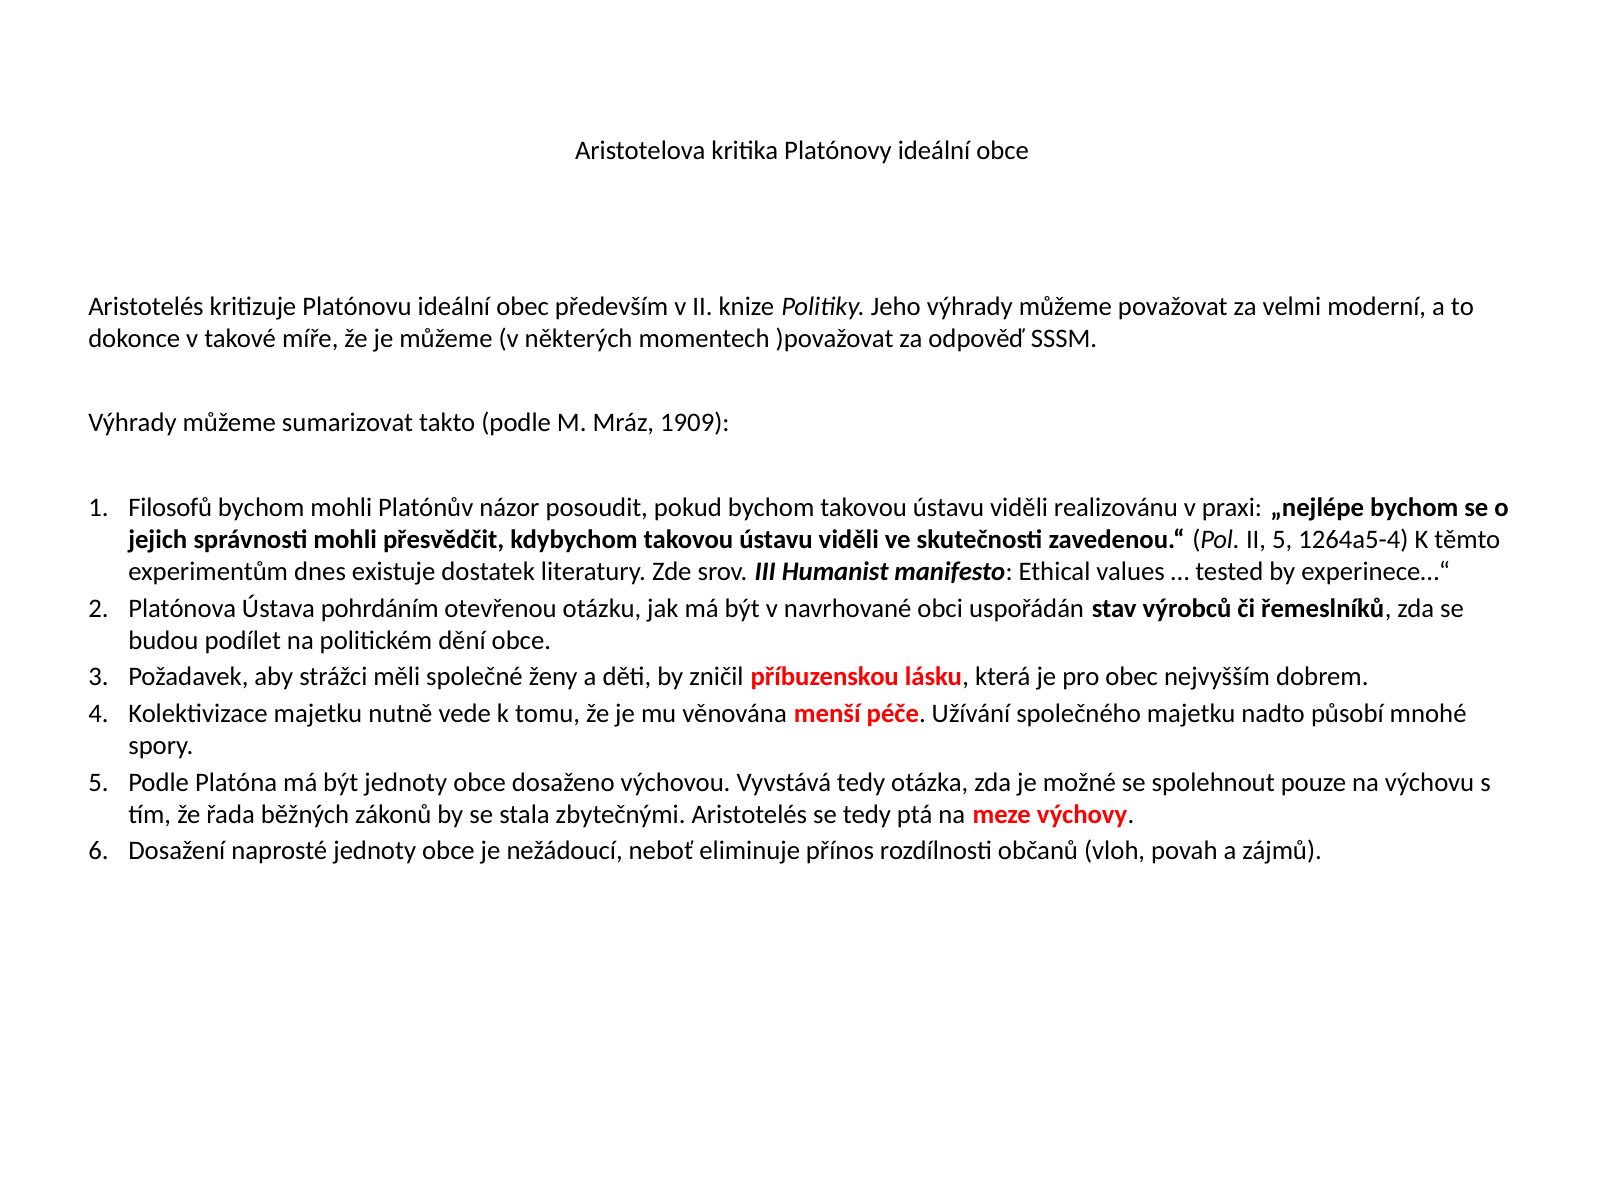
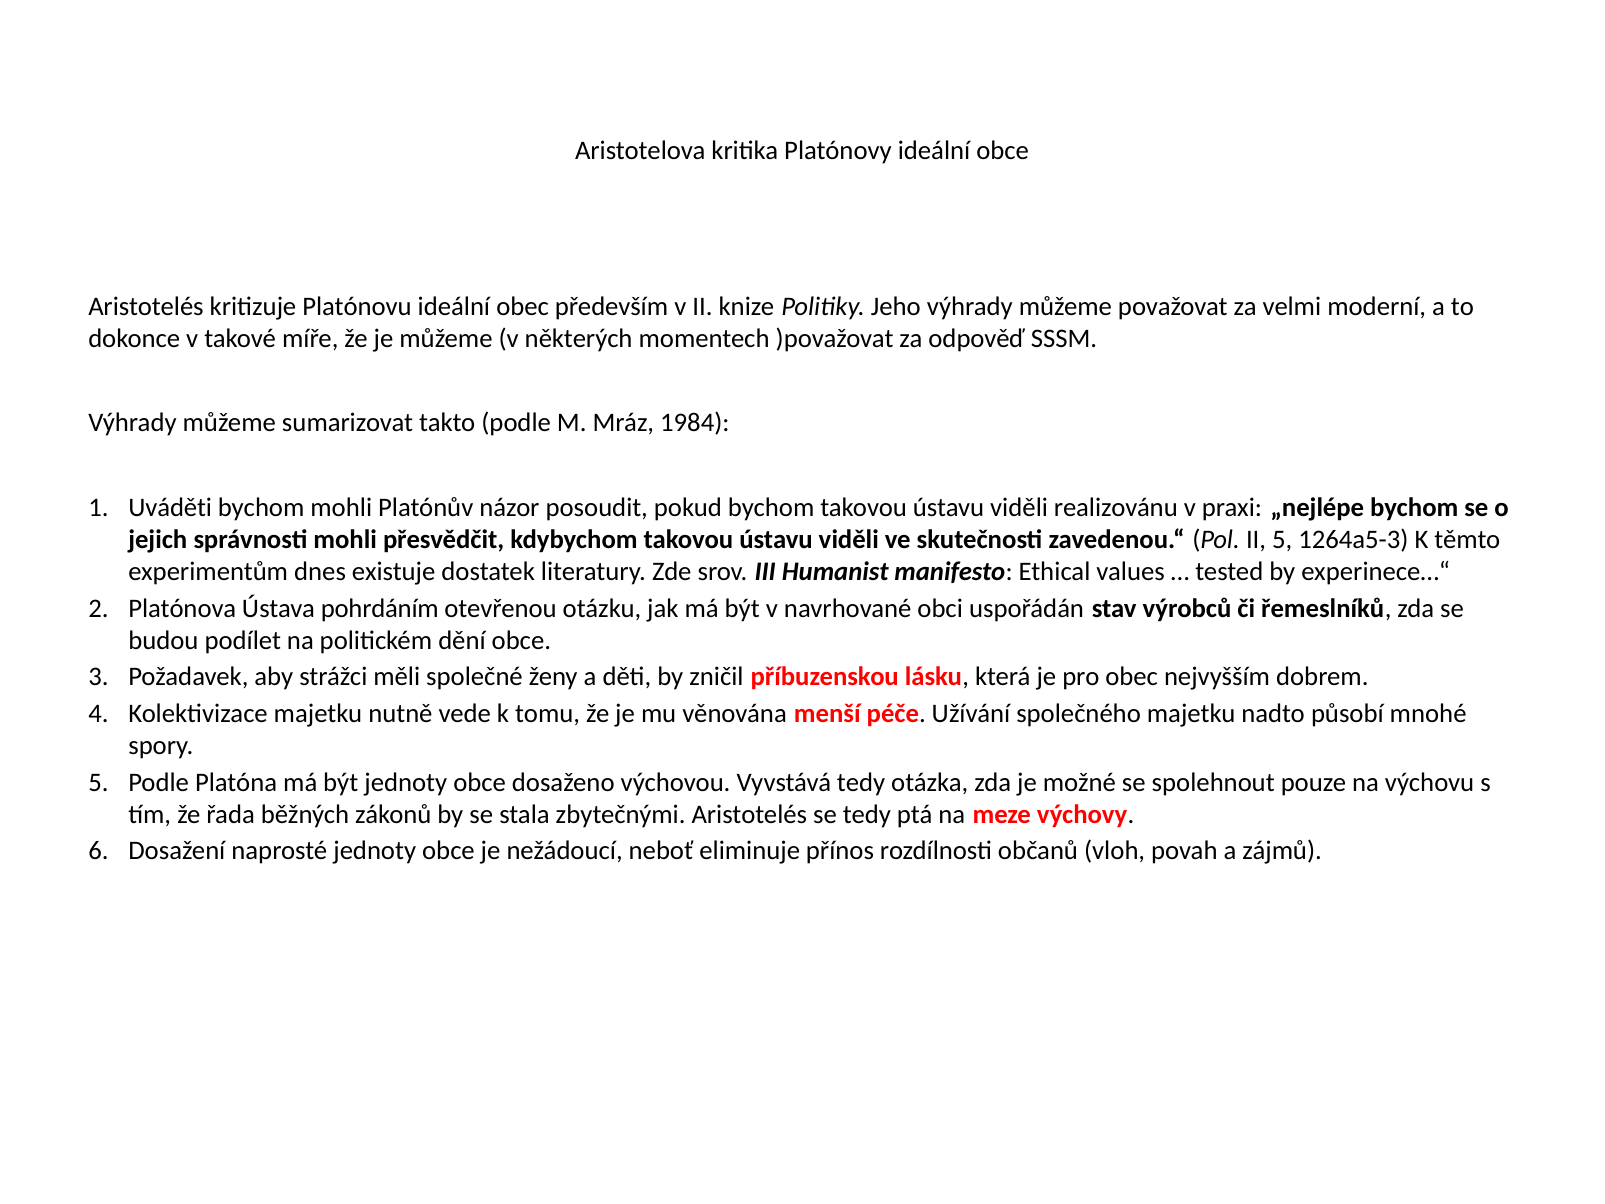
1909: 1909 -> 1984 (695, 423)
Filosofů: Filosofů -> Uváděti (170, 507)
1264a5-4: 1264a5-4 -> 1264a5-3 (1353, 539)
